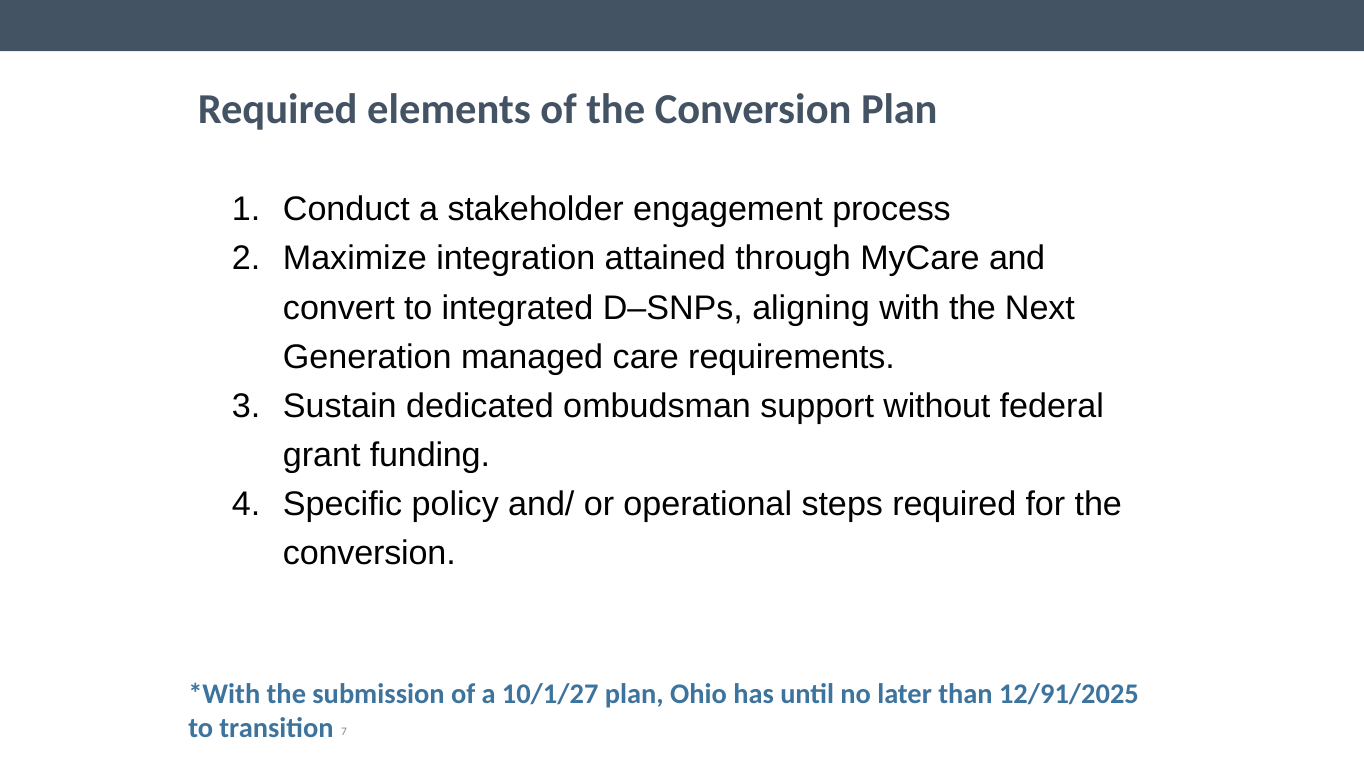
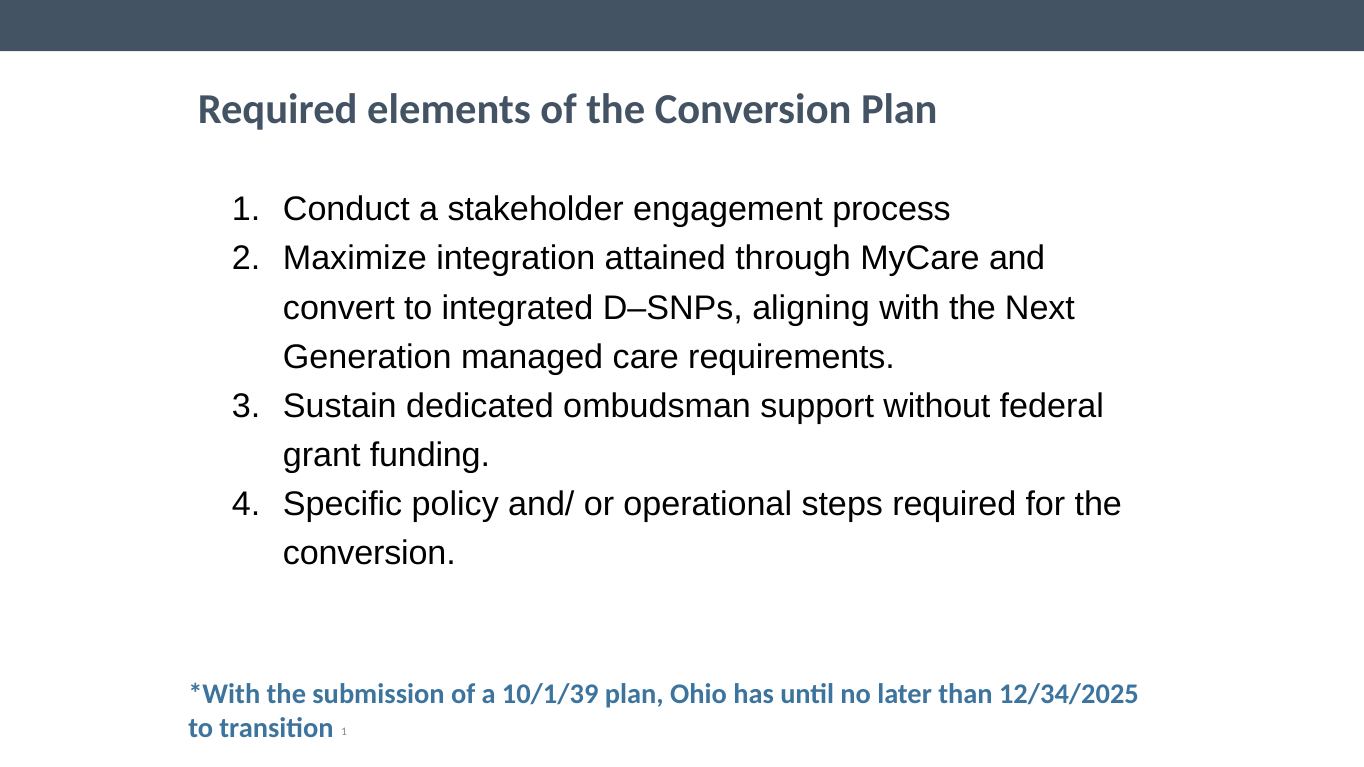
10/1/27: 10/1/27 -> 10/1/39 (550, 694)
12/91/2025: 12/91/2025 -> 12/34/2025 (1069, 694)
transition 7: 7 -> 1 (344, 732)
